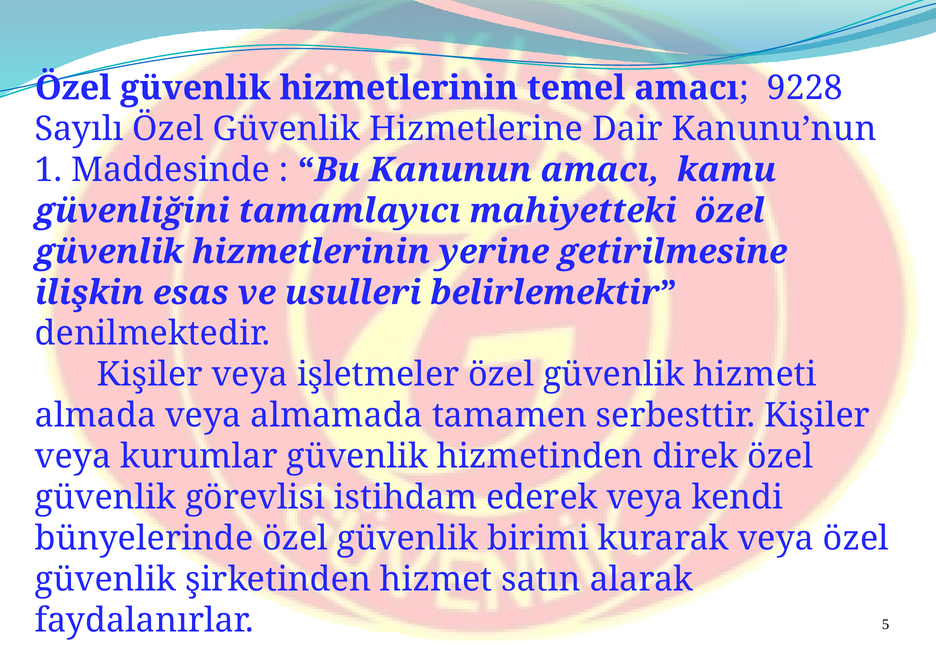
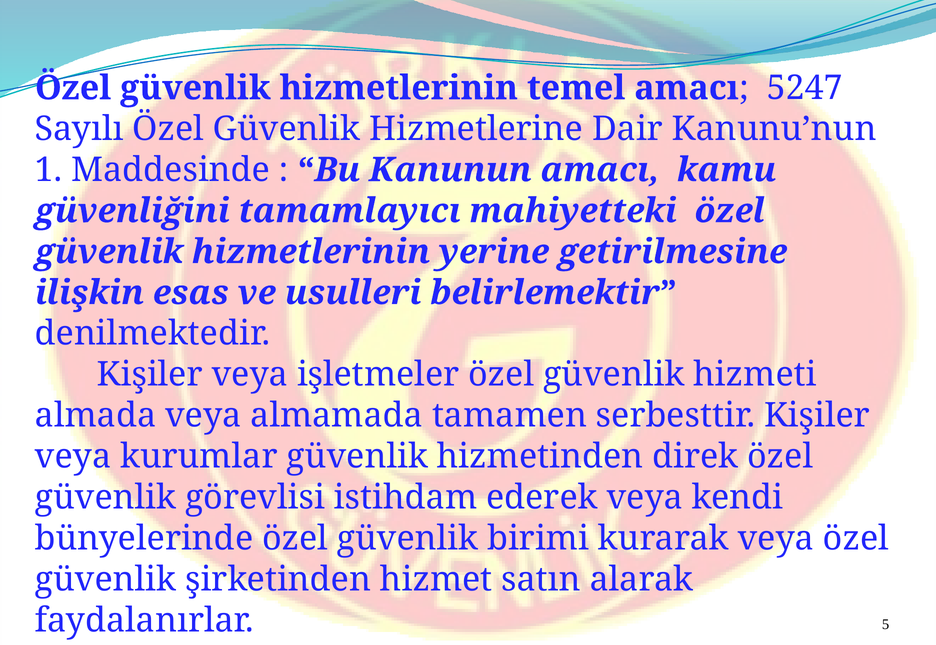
9228: 9228 -> 5247 (805, 88)
